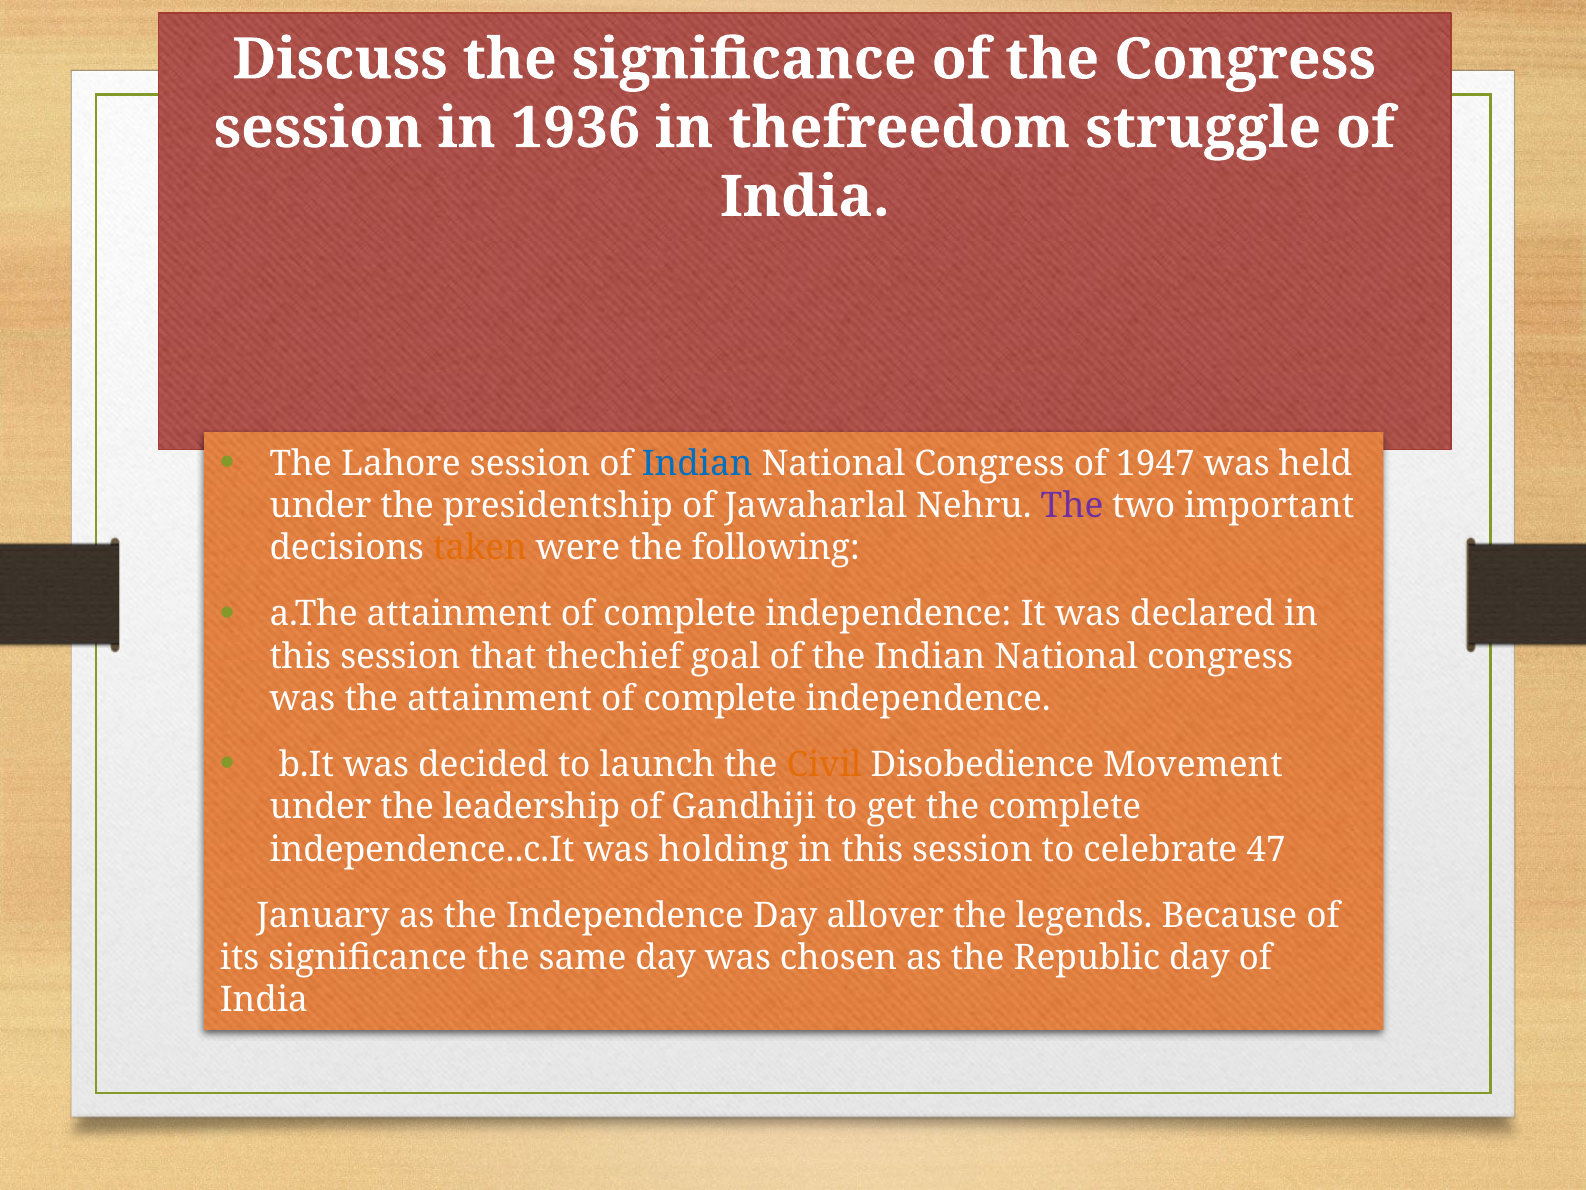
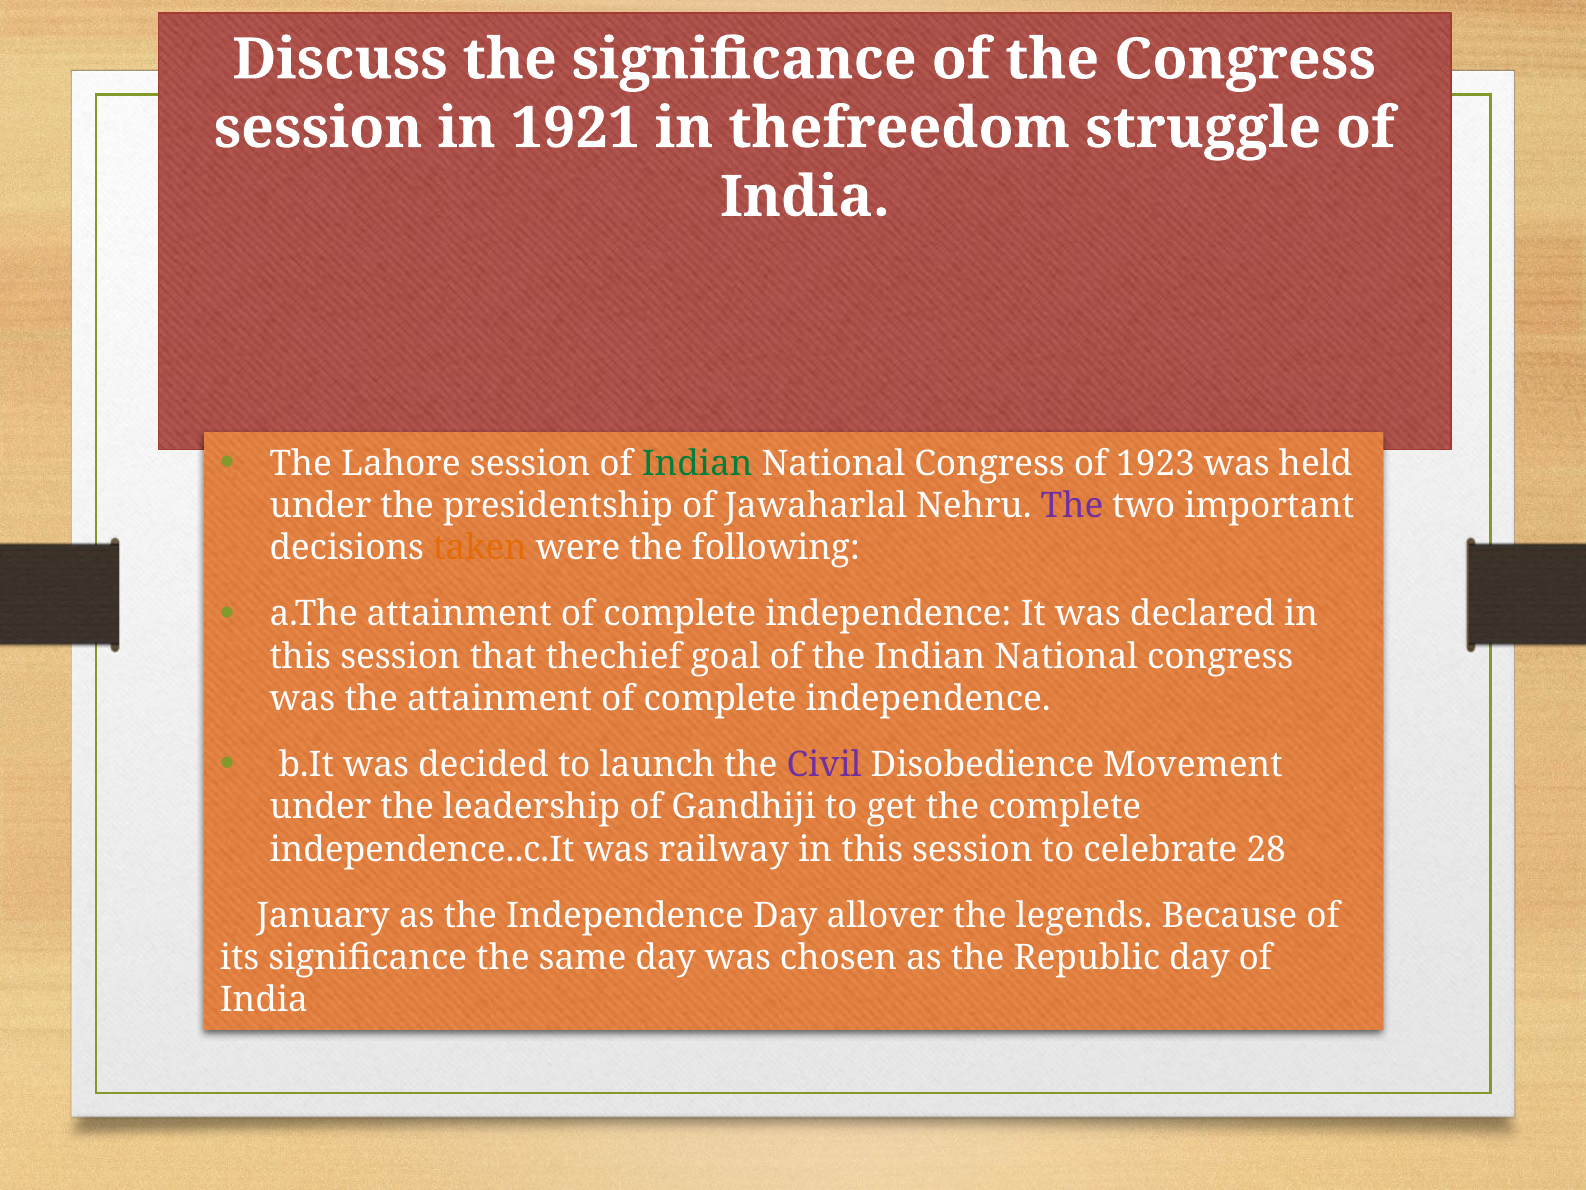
1936: 1936 -> 1921 (575, 128)
Indian colour: blue -> green (697, 463)
1947: 1947 -> 1923 (1155, 463)
Civil colour: orange -> purple (824, 765)
holding: holding -> railway (724, 849)
47: 47 -> 28 (1266, 849)
